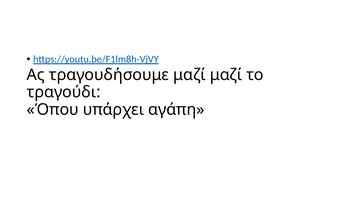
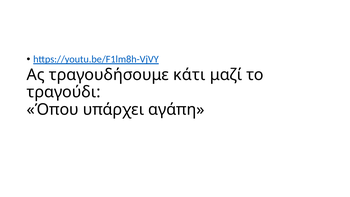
τραγουδήσουμε μαζί: μαζί -> κάτι (189, 75)
